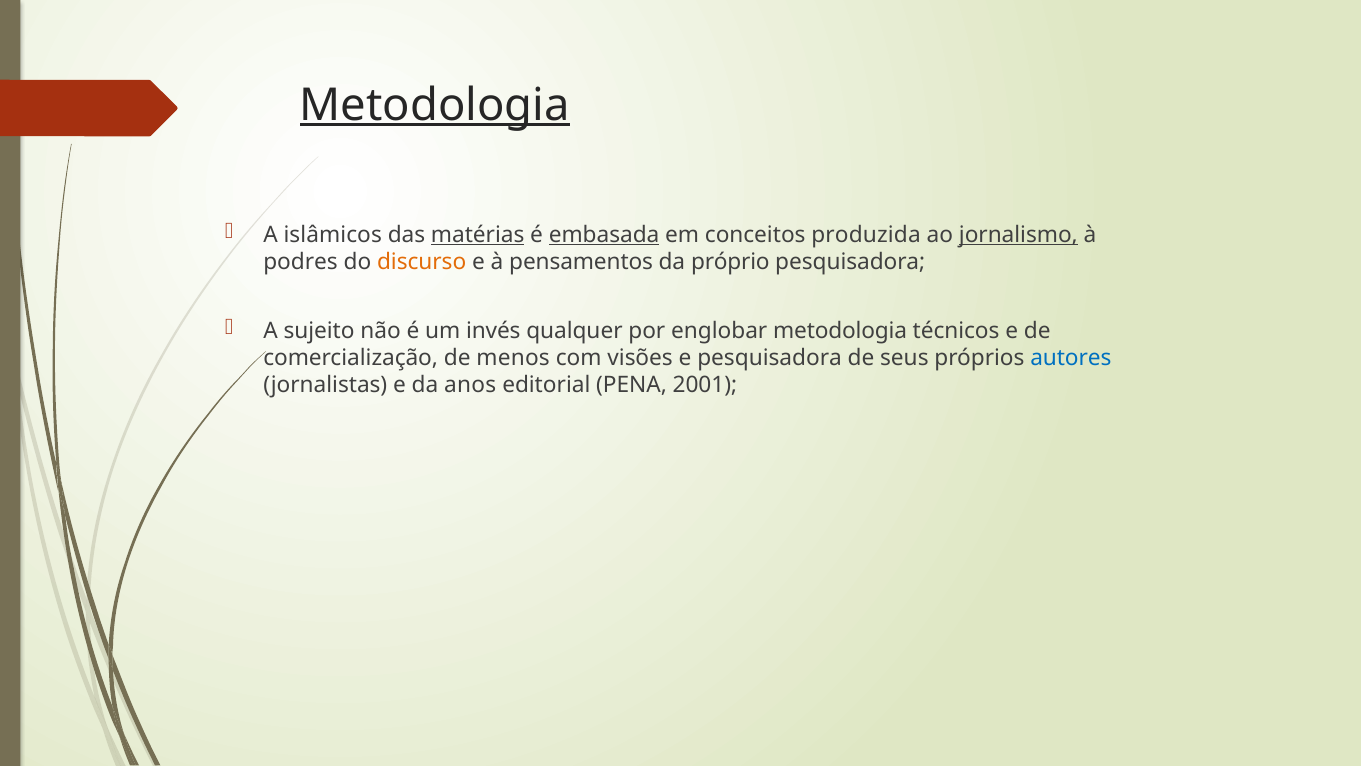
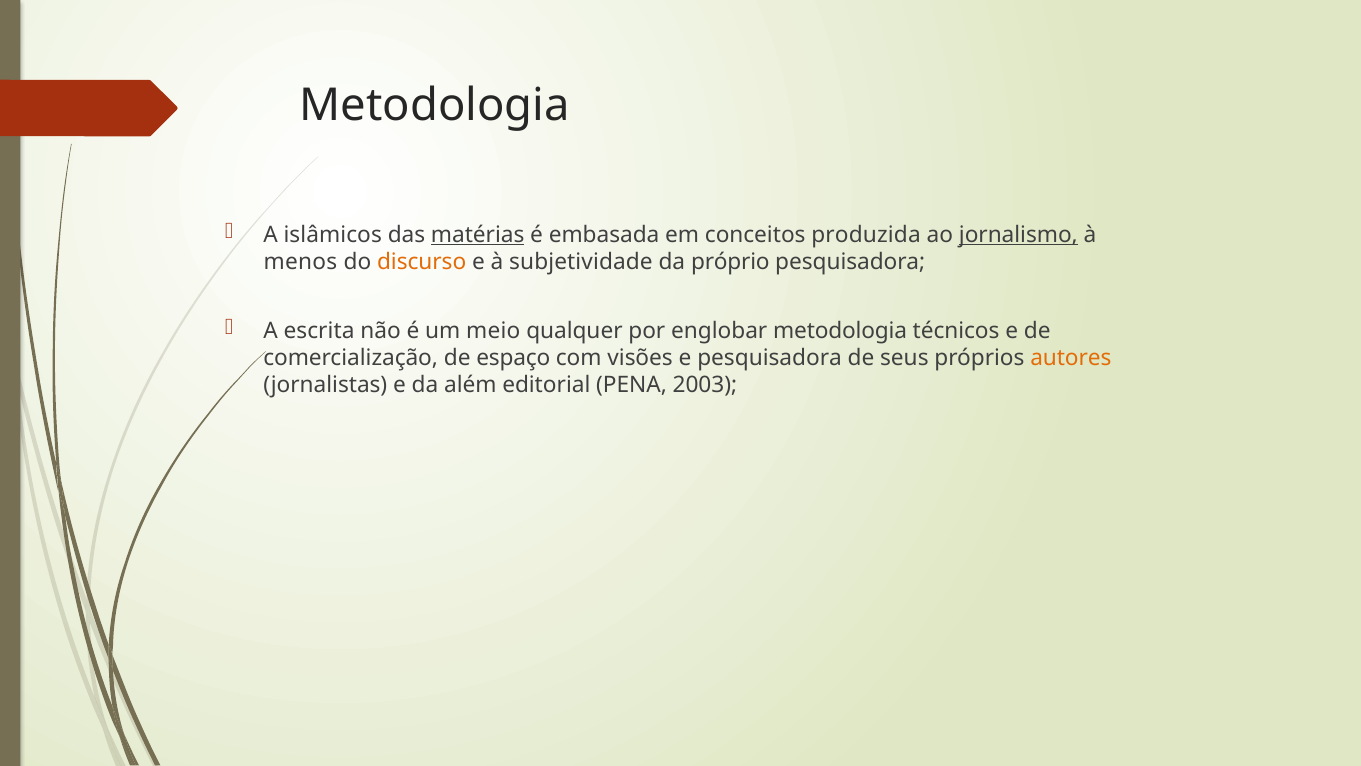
Metodologia underline: present -> none (435, 105)
embasada underline: present -> none (604, 234)
podres: podres -> menos (300, 262)
pensamentos: pensamentos -> subjetividade (581, 262)
sujeito: sujeito -> escrita (319, 331)
invés: invés -> meio (493, 331)
menos: menos -> espaço (513, 358)
autores colour: blue -> orange (1071, 358)
anos: anos -> além (470, 385)
2001: 2001 -> 2003 (705, 385)
